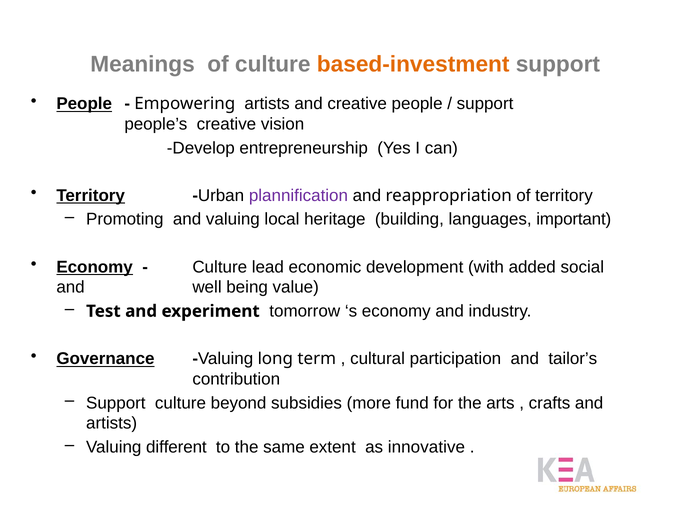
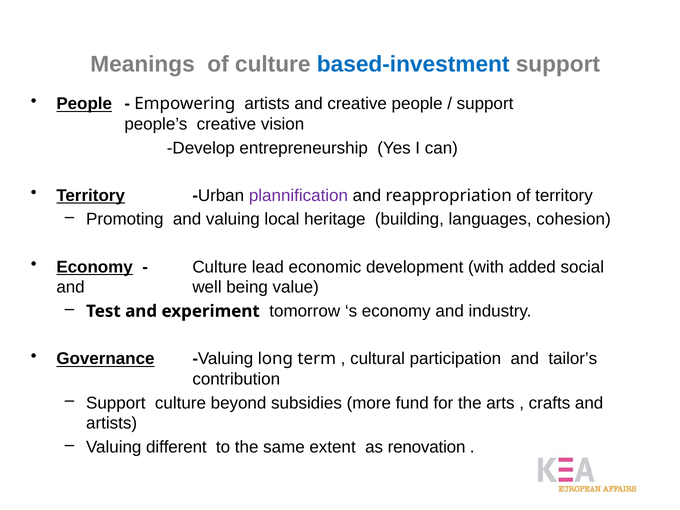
based-investment colour: orange -> blue (413, 65)
important: important -> cohesion (574, 219)
innovative: innovative -> renovation (427, 447)
